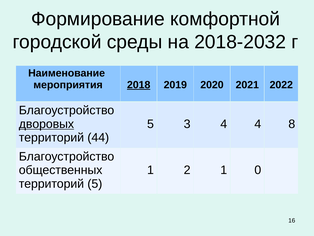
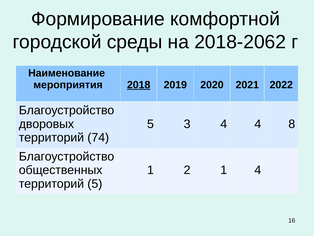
2018-2032: 2018-2032 -> 2018-2062 (240, 42)
дворовых underline: present -> none (46, 124)
44: 44 -> 74 (98, 137)
1 0: 0 -> 4 (258, 170)
